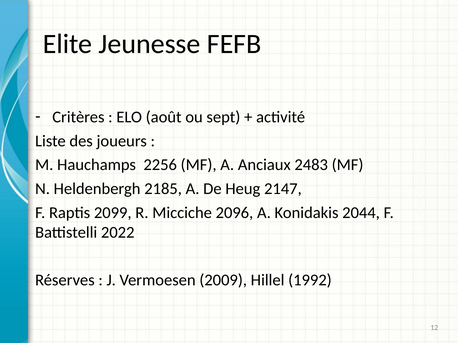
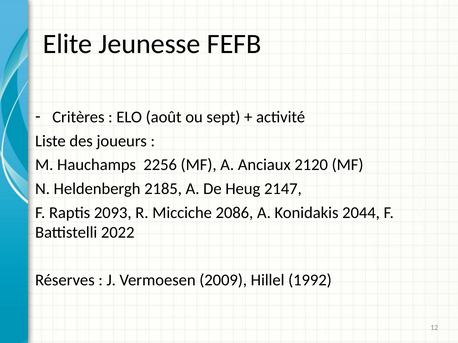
2483: 2483 -> 2120 (311, 165)
2099: 2099 -> 2093 (113, 213)
2096: 2096 -> 2086 (234, 213)
